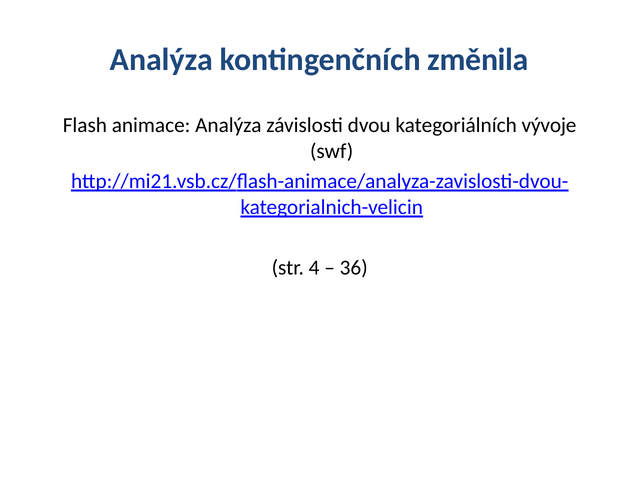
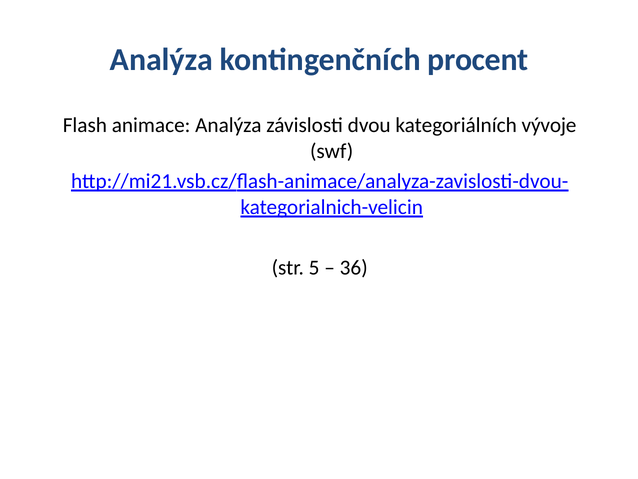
změnila: změnila -> procent (478, 59)
4: 4 -> 5 (314, 267)
